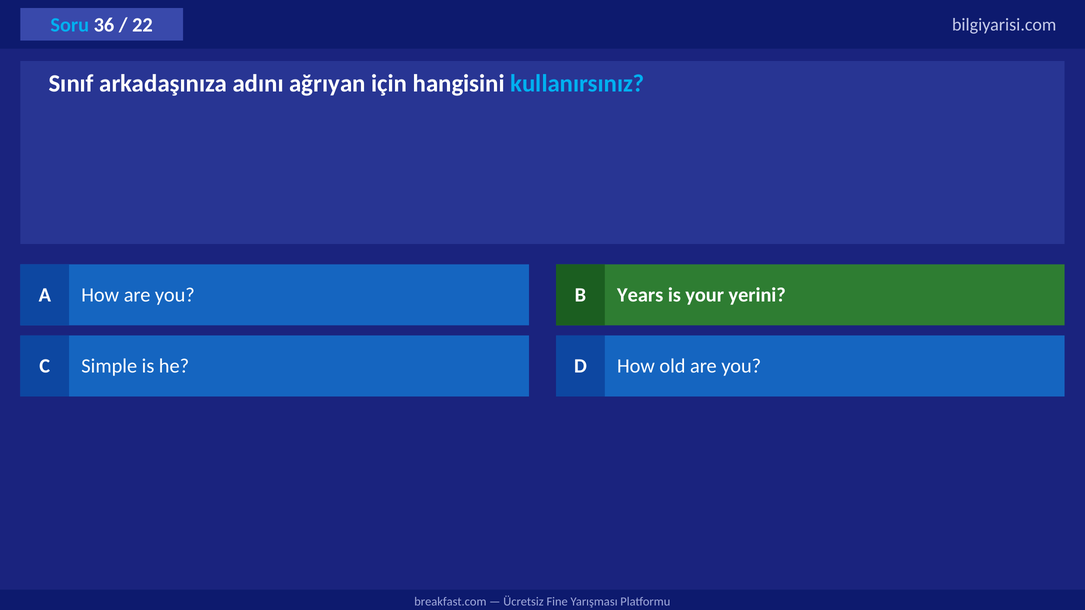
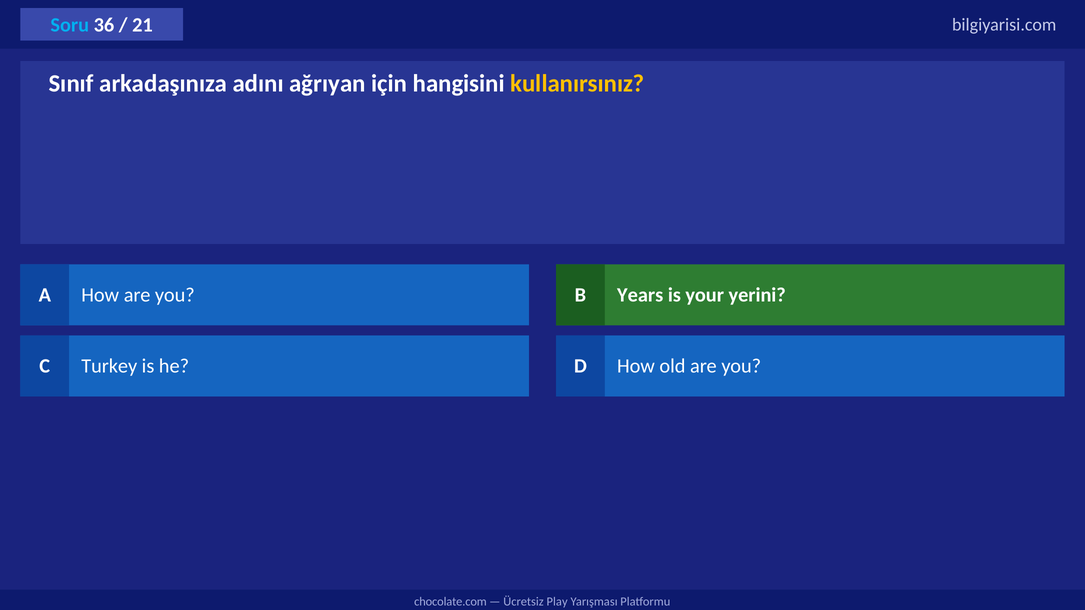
22: 22 -> 21 (142, 25)
kullanırsınız colour: light blue -> yellow (577, 84)
Simple: Simple -> Turkey (109, 366)
breakfast.com: breakfast.com -> chocolate.com (450, 602)
Fine: Fine -> Play (557, 602)
